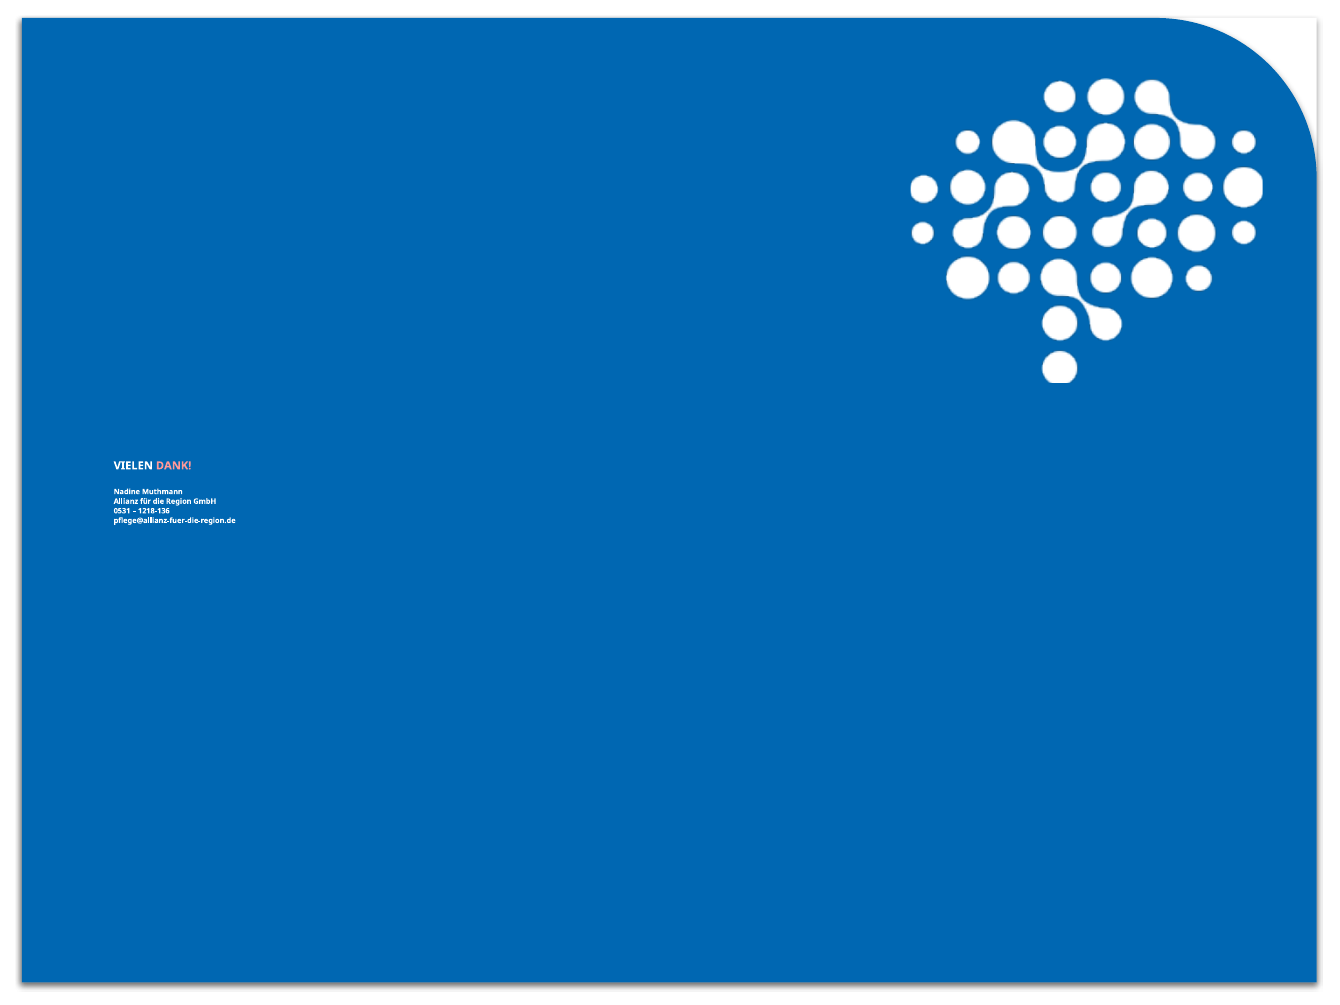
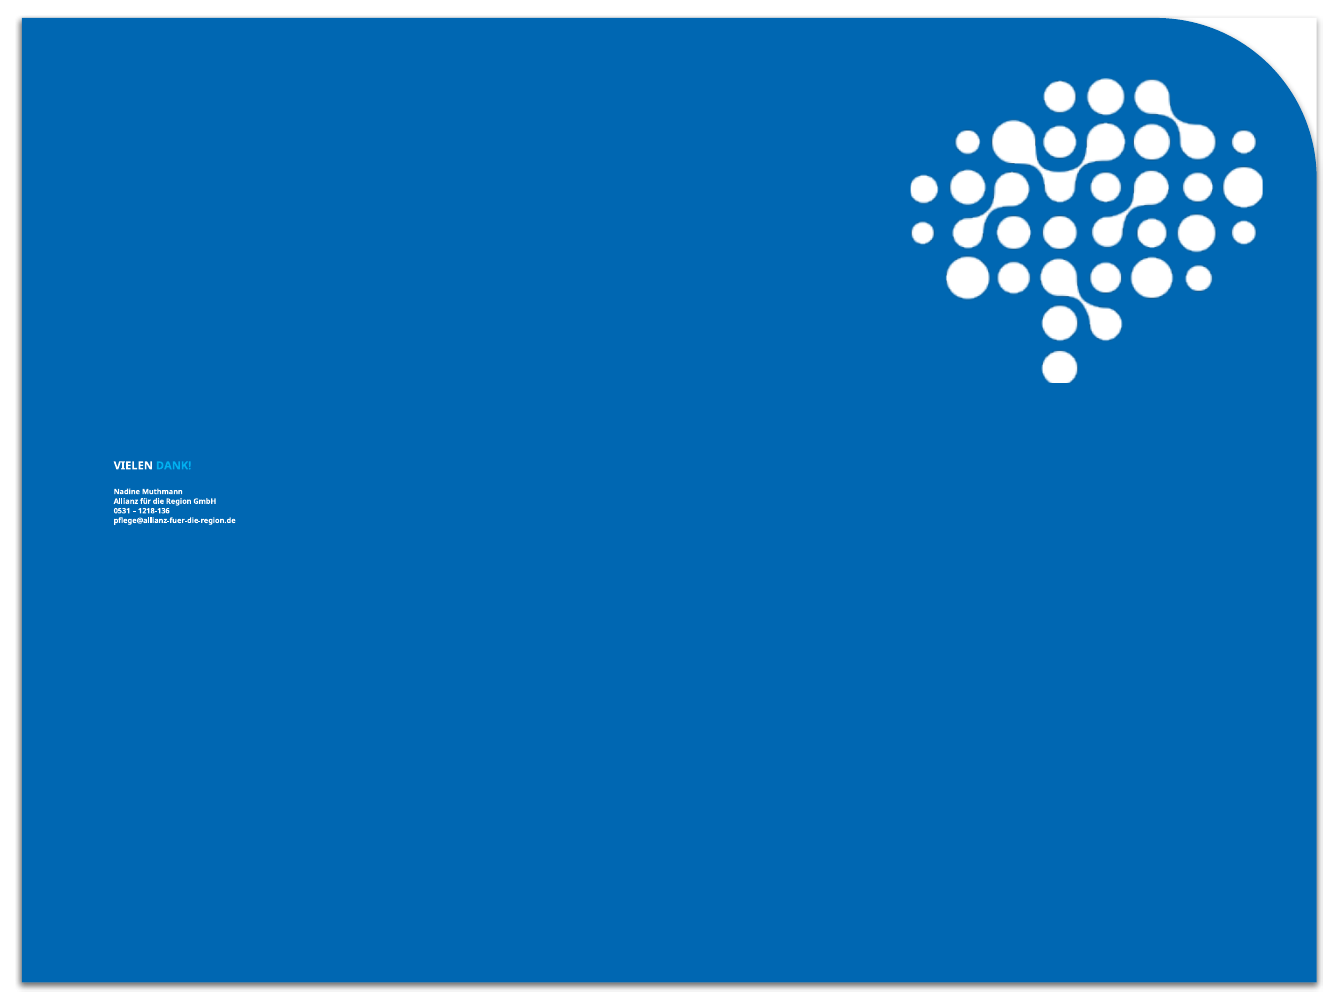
DANK colour: pink -> light blue (174, 466)
